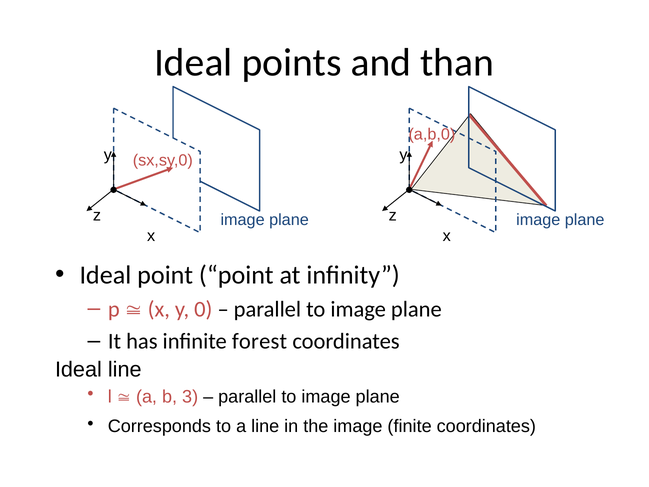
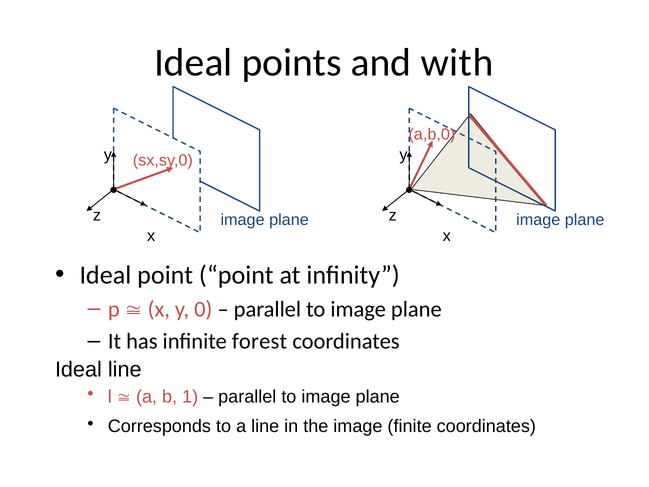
than: than -> with (457, 63)
3: 3 -> 1 (190, 396)
